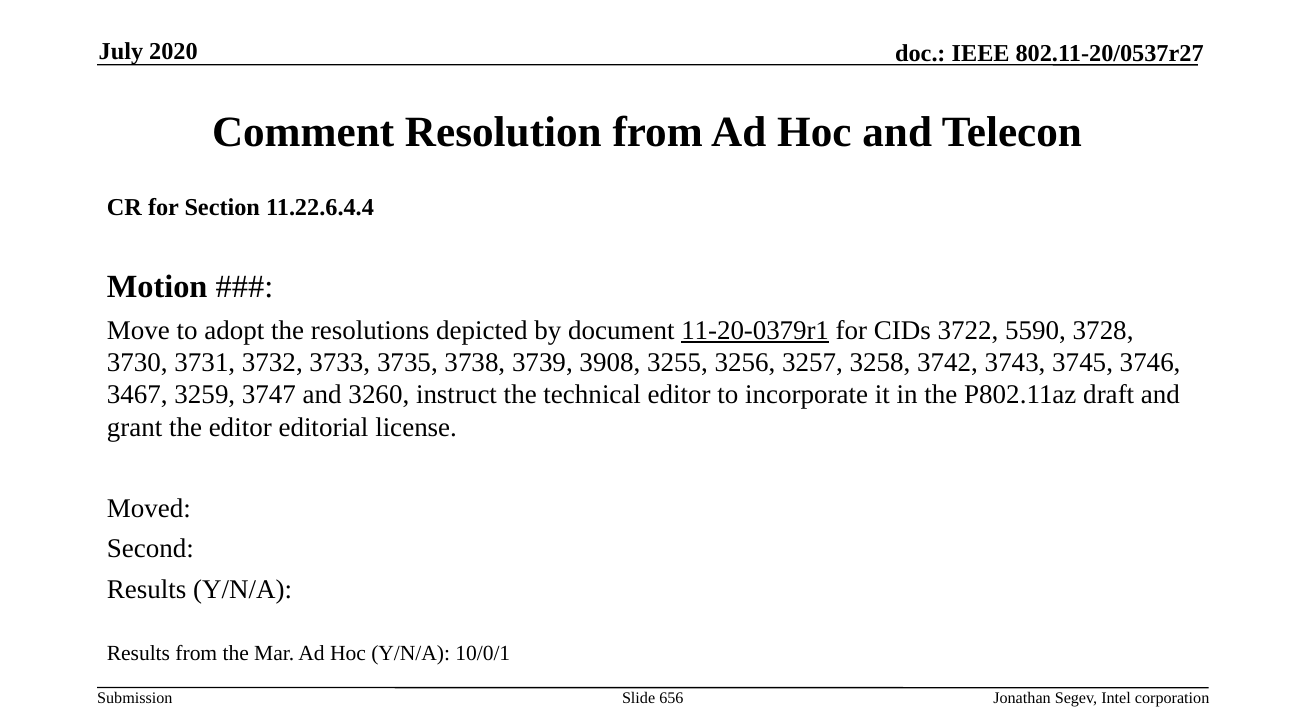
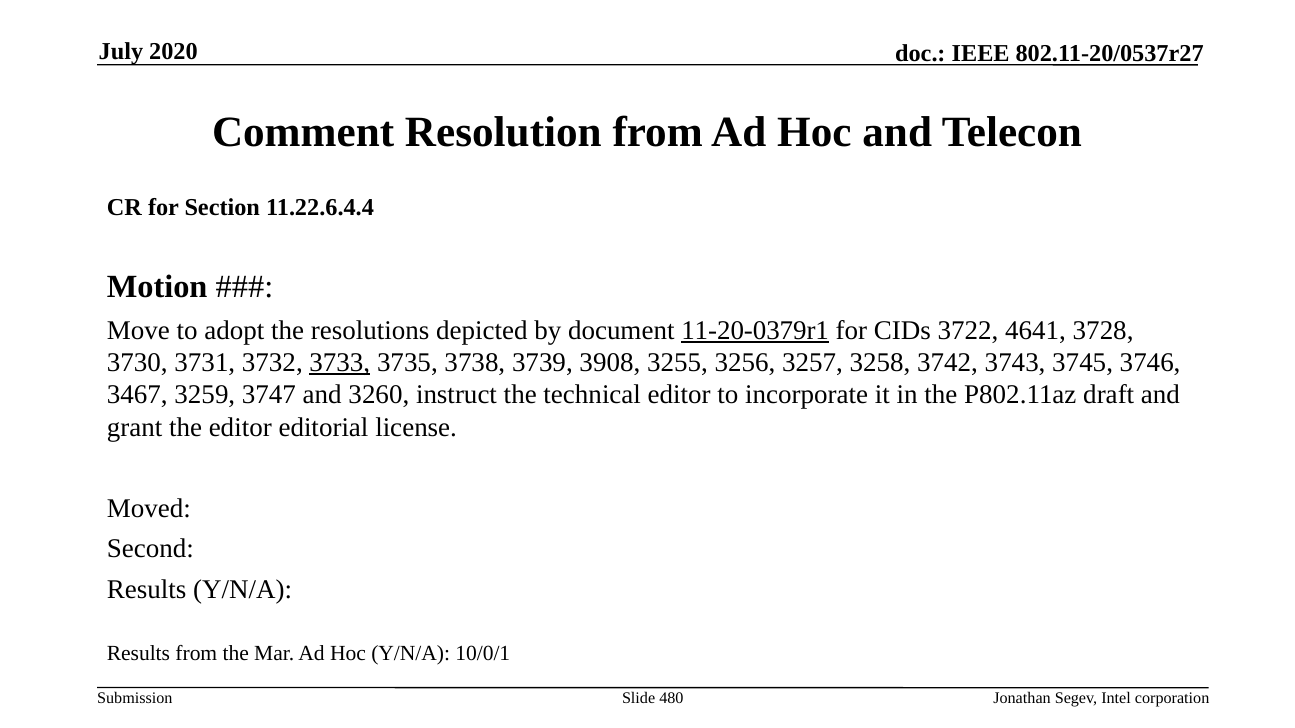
5590: 5590 -> 4641 (1036, 330)
3733 underline: none -> present (340, 363)
656: 656 -> 480 (671, 699)
